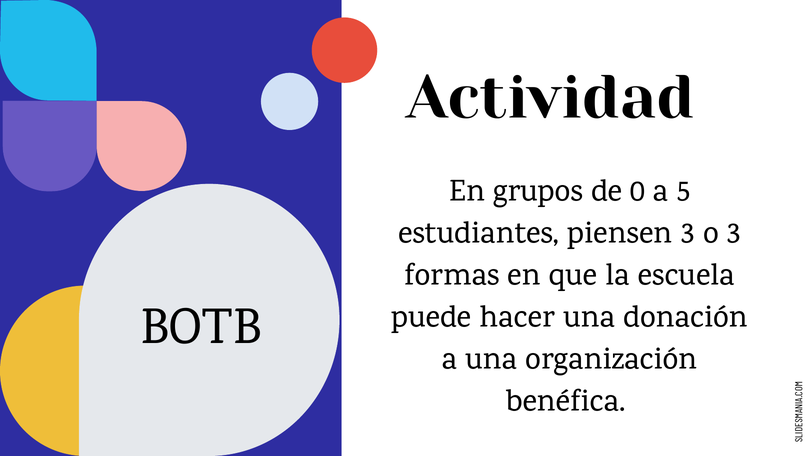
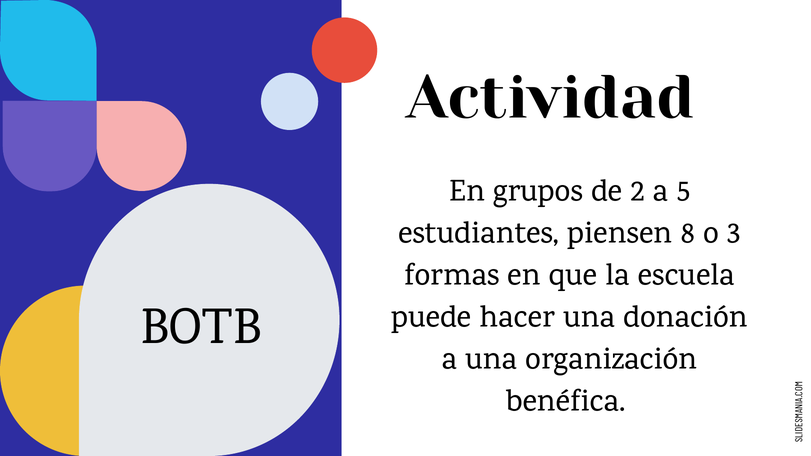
0: 0 -> 2 (638, 191)
piensen 3: 3 -> 8 (688, 233)
